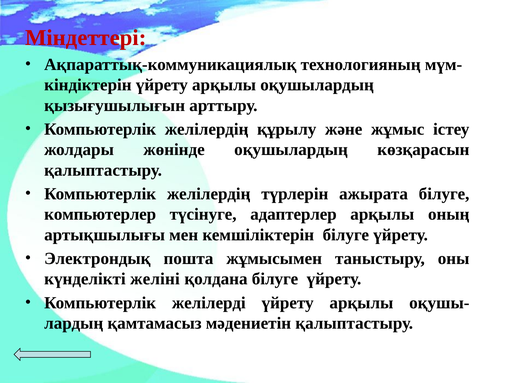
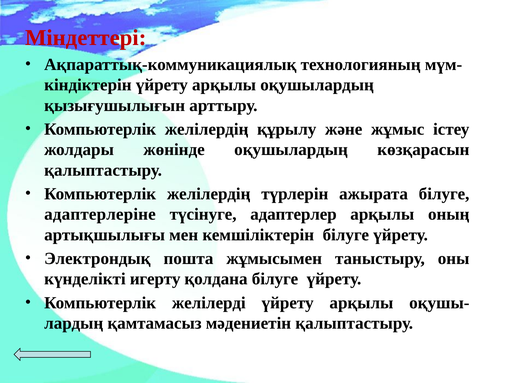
компьютерлер: компьютерлер -> адаптерлеріне (100, 214)
желіні: желіні -> игерту (155, 279)
